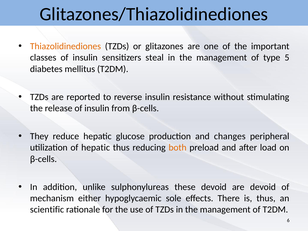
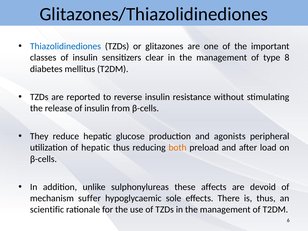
Thiazolidinediones colour: orange -> blue (65, 46)
steal: steal -> clear (155, 58)
5: 5 -> 8 (287, 58)
changes: changes -> agonists (230, 136)
these devoid: devoid -> affects (214, 187)
either: either -> suffer (90, 198)
